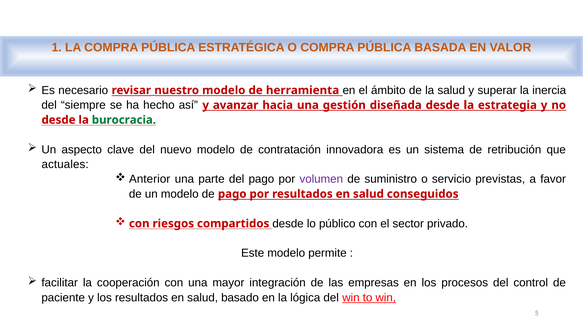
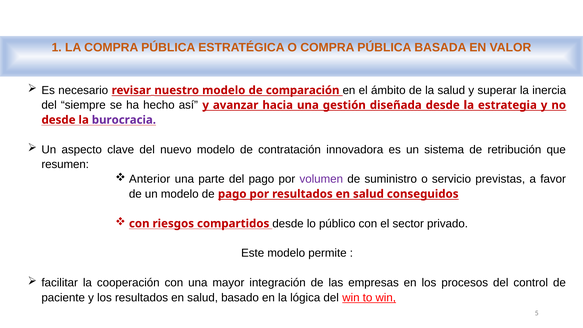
herramienta: herramienta -> comparación (303, 90)
burocracia colour: green -> purple (124, 120)
actuales: actuales -> resumen (65, 164)
